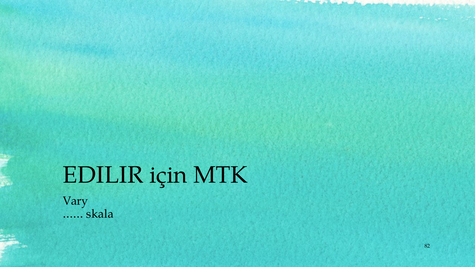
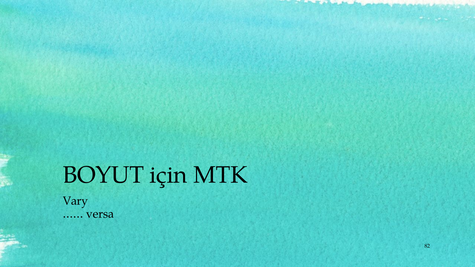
EDILIR: EDILIR -> BOYUT (103, 175)
skala: skala -> versa (100, 214)
